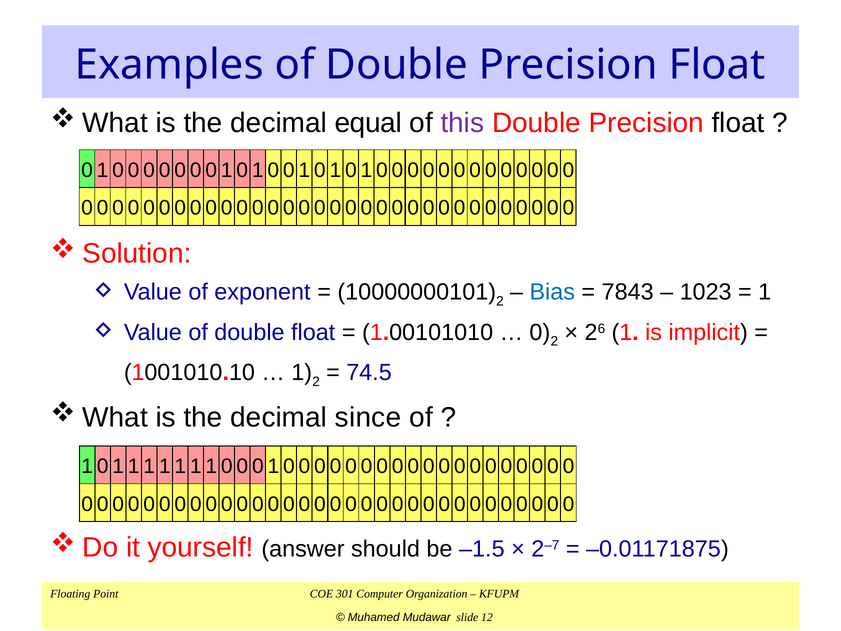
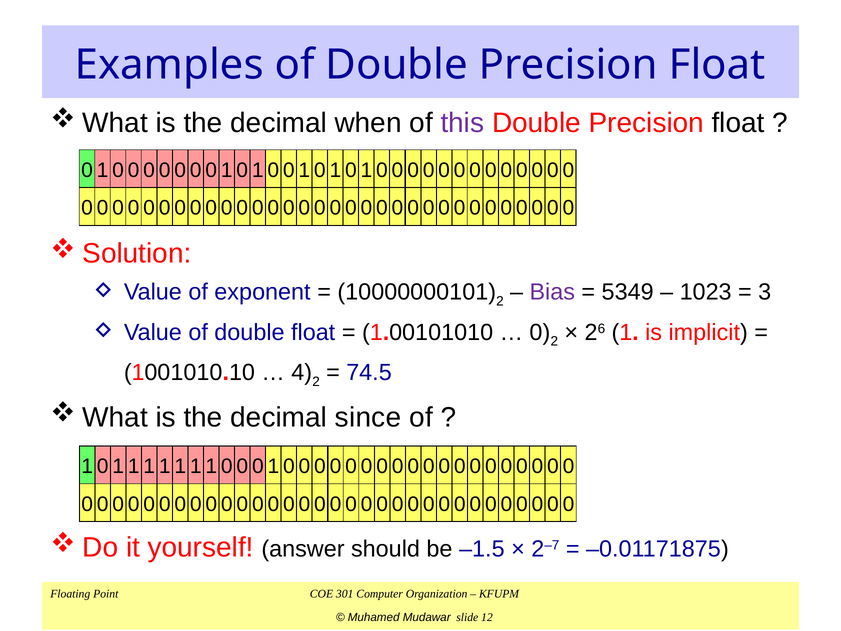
equal: equal -> when (368, 123)
Bias colour: blue -> purple (552, 292)
7843: 7843 -> 5349 (628, 292)
1: 1 -> 3 (765, 292)
1: 1 -> 4 (302, 372)
